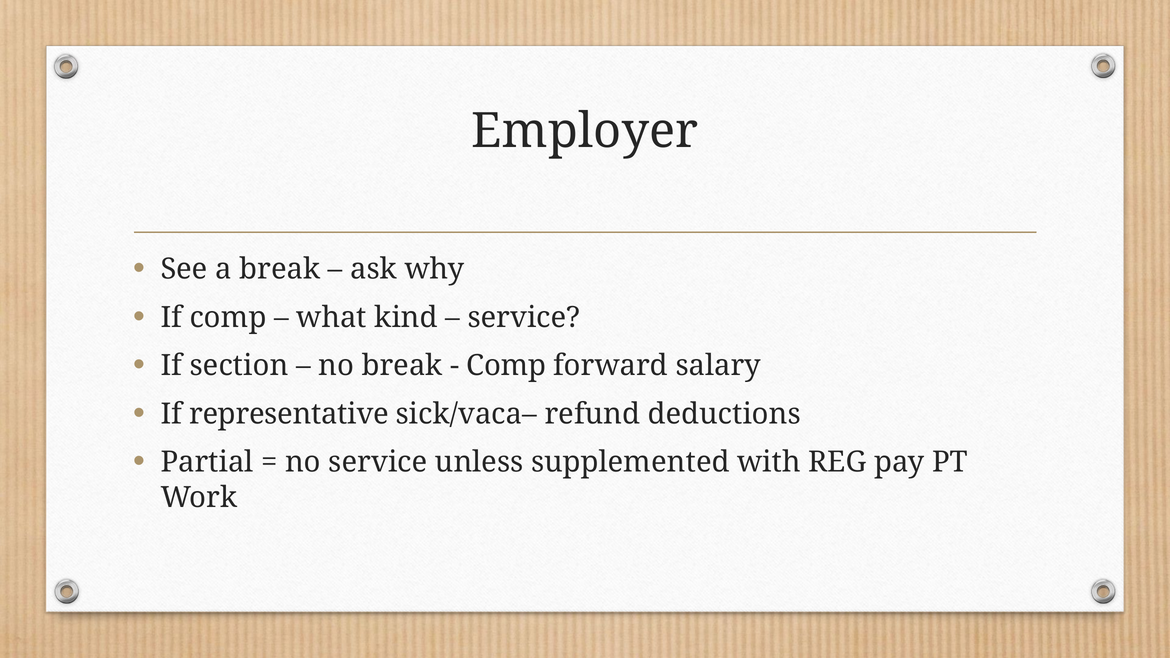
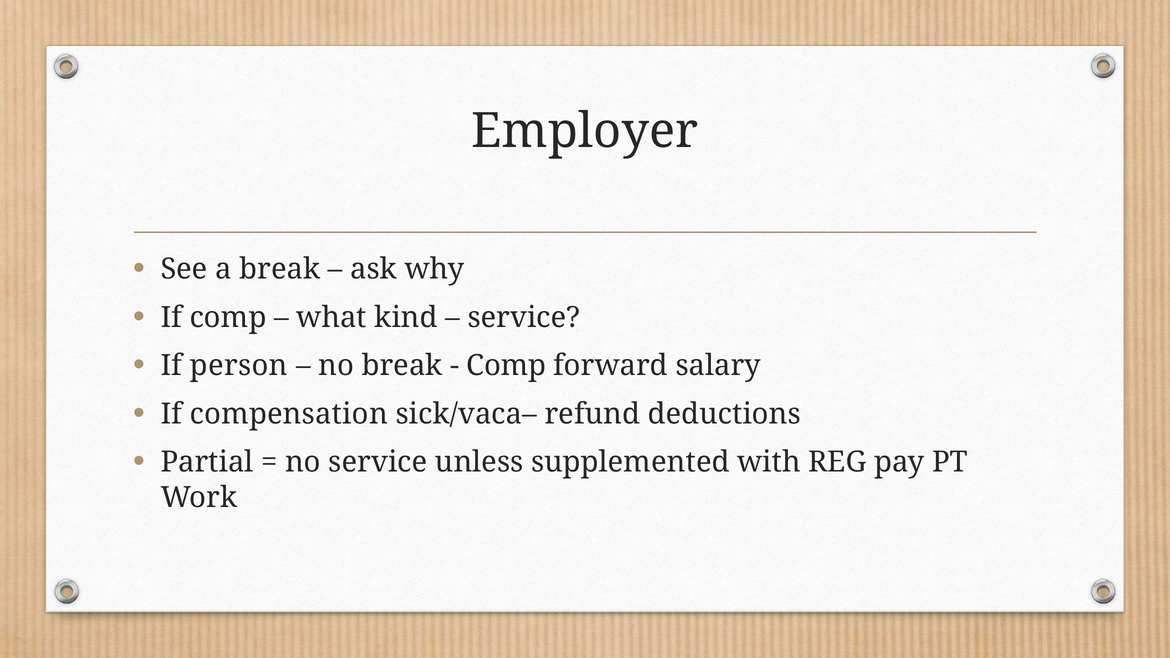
section: section -> person (239, 366)
representative: representative -> compensation (289, 414)
